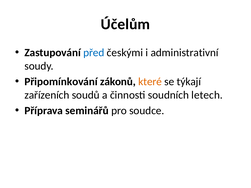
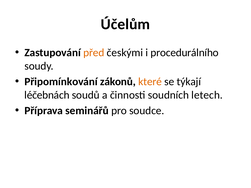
před colour: blue -> orange (94, 53)
administrativní: administrativní -> procedurálního (185, 53)
zařízeních: zařízeních -> léčebnách (47, 95)
